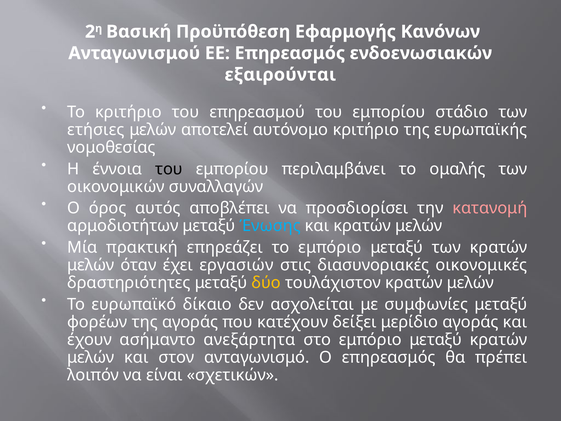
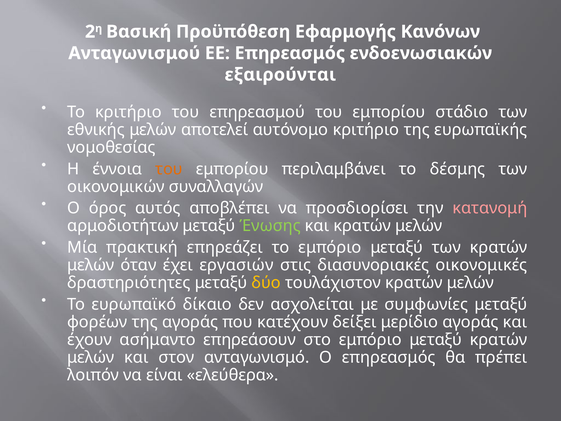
ετήσιες: ετήσιες -> εθνικής (96, 130)
του colour: black -> orange (169, 169)
ομαλής: ομαλής -> δέσμης (458, 169)
Ένωσης colour: light blue -> light green (270, 226)
ανεξάρτητα: ανεξάρτητα -> επηρεάσουν (250, 340)
σχετικών: σχετικών -> ελεύθερα (233, 375)
